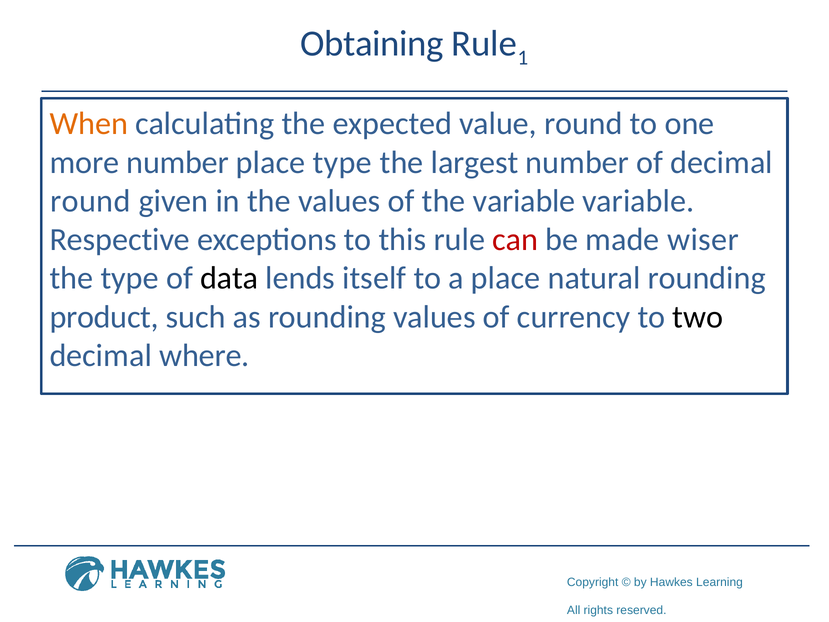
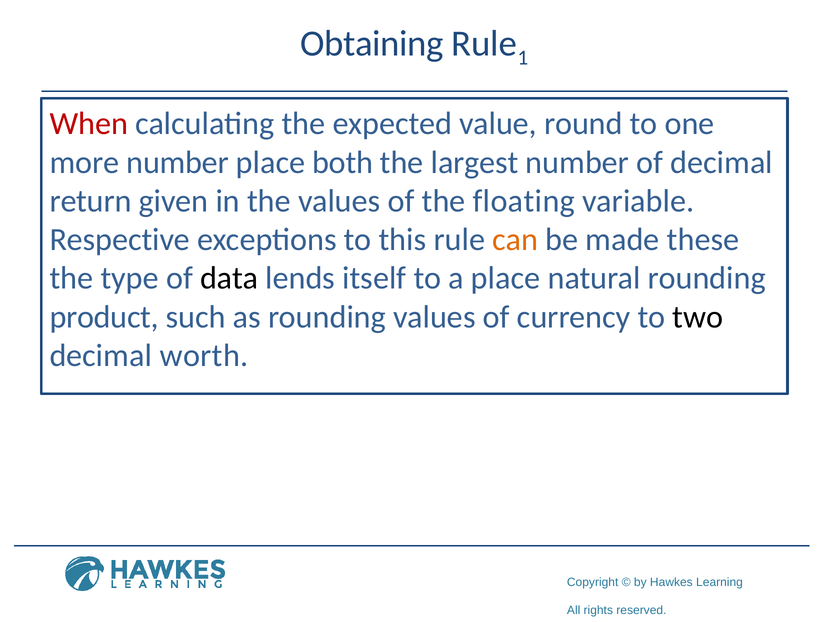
When colour: orange -> red (89, 124)
place type: type -> both (343, 162)
round: round -> return (91, 201)
the variable: variable -> floating (524, 201)
can colour: red -> orange (515, 240)
wiser: wiser -> these (703, 240)
where: where -> worth (204, 355)
